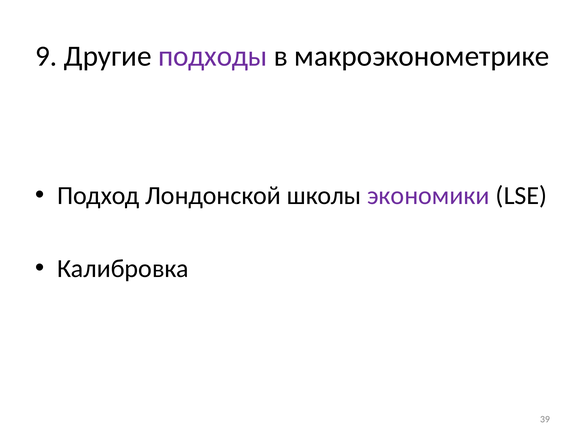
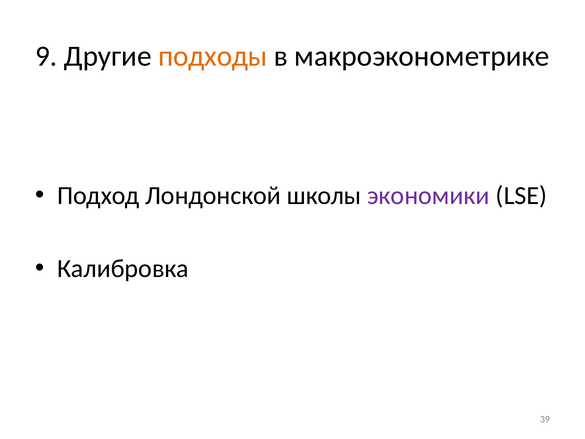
подходы colour: purple -> orange (213, 56)
